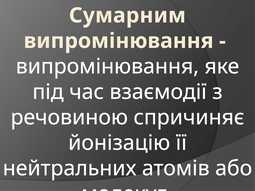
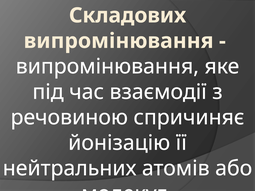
Сумарним: Сумарним -> Складових (128, 15)
